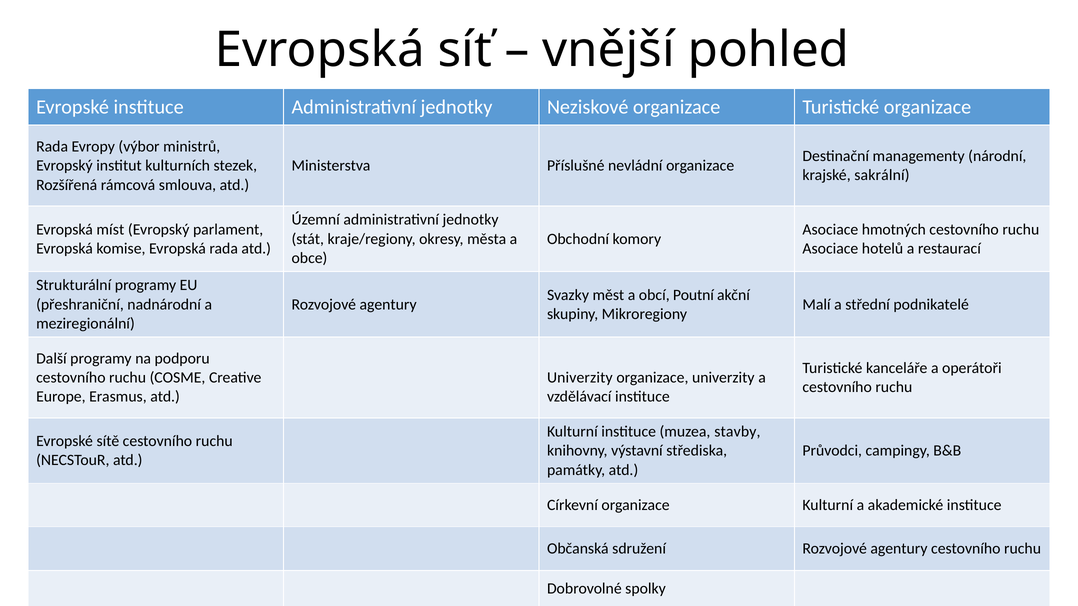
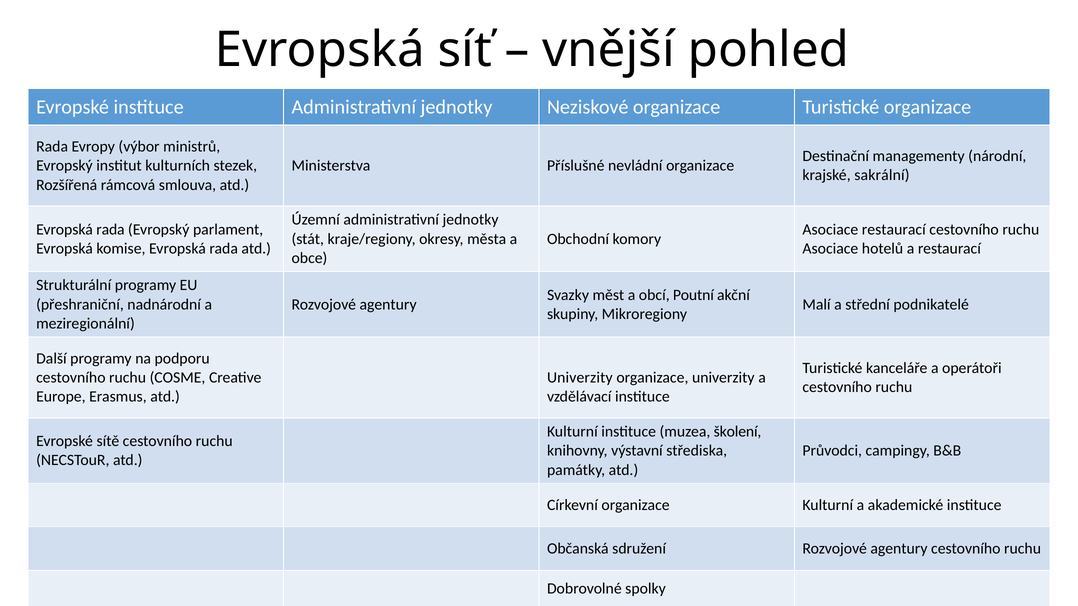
míst: míst -> rada (110, 229)
Asociace hmotných: hmotných -> restaurací (894, 229)
stavby: stavby -> školení (738, 432)
